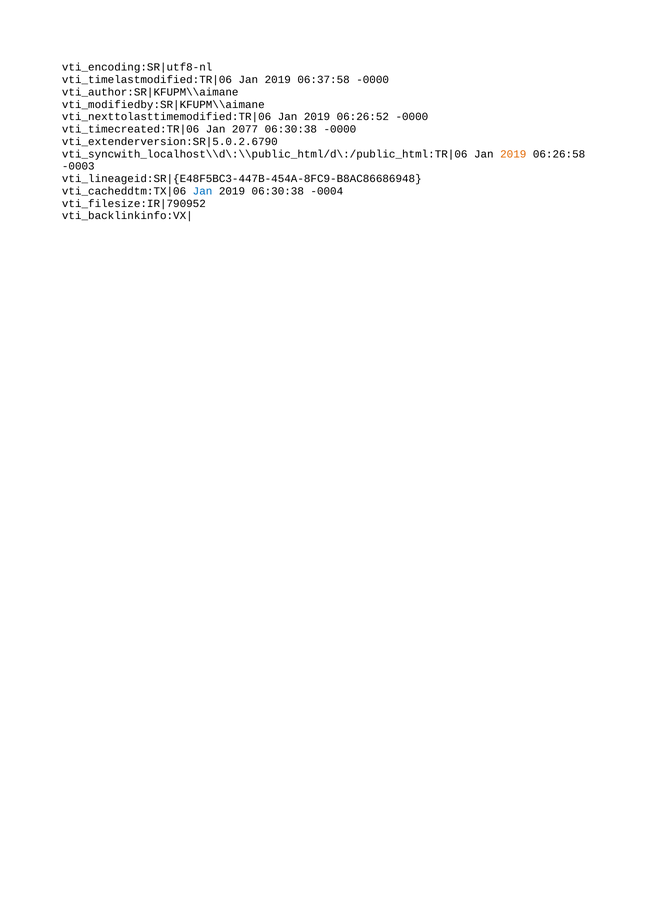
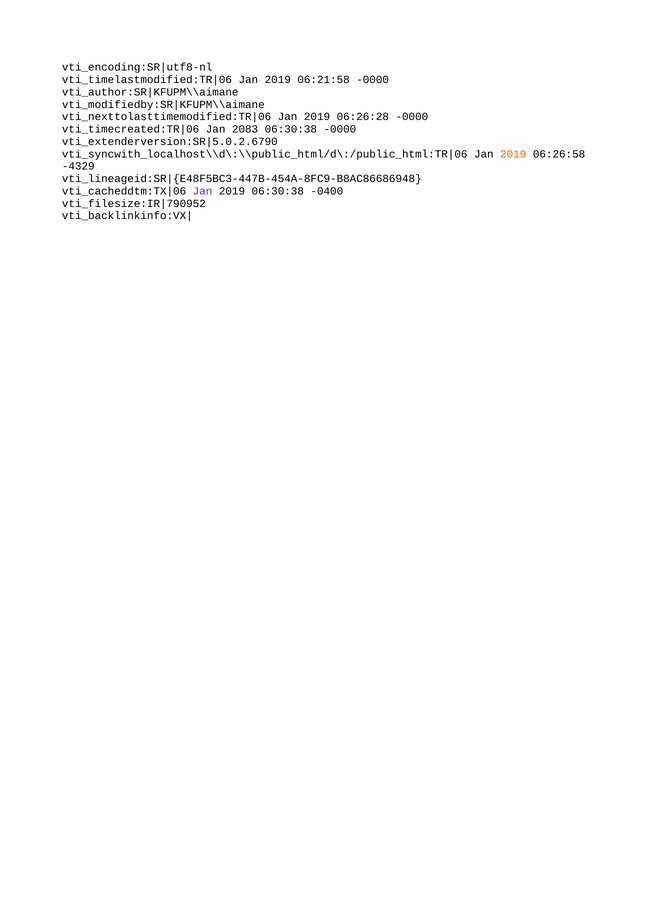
06:37:58: 06:37:58 -> 06:21:58 (324, 80)
06:26:52: 06:26:52 -> 06:26:28 (363, 117)
2077: 2077 -> 2083 (245, 129)
-0003: -0003 -> -4329 (78, 166)
Jan colour: blue -> purple (203, 191)
-0004: -0004 -> -0400 (327, 191)
